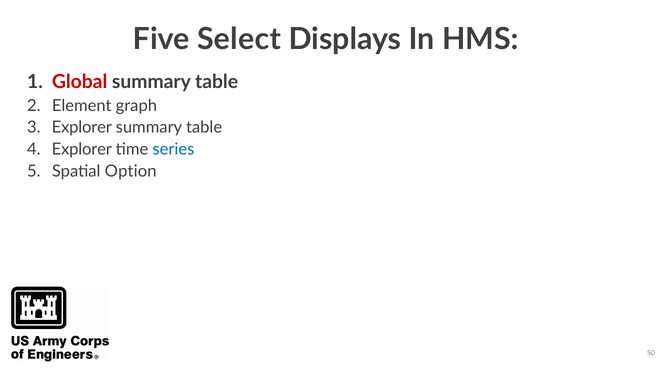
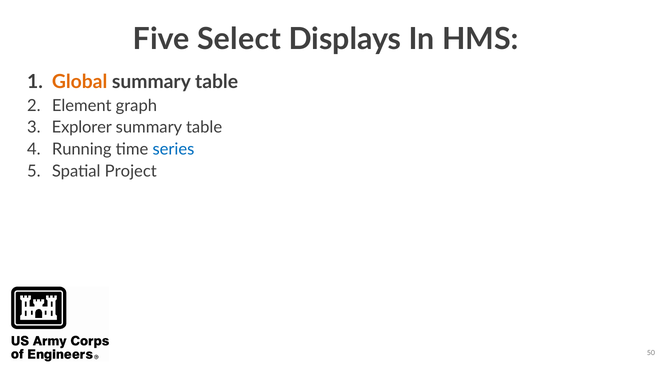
Global colour: red -> orange (80, 82)
Explorer: Explorer -> Running (82, 149)
Option: Option -> Project (131, 171)
